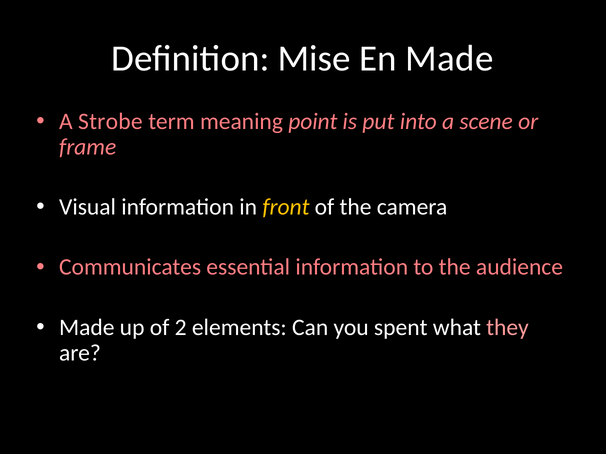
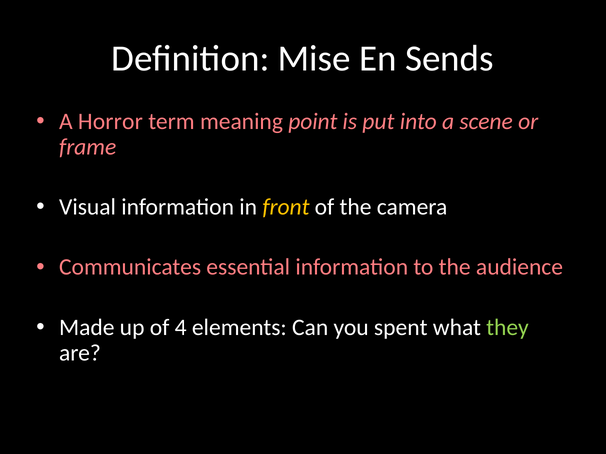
En Made: Made -> Sends (449, 59)
Strobe: Strobe -> Horror (110, 122)
2: 2 -> 4 (181, 328)
they colour: pink -> light green (507, 328)
